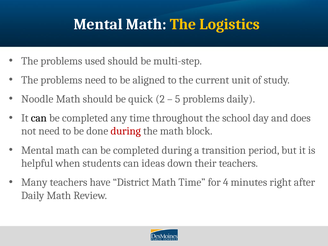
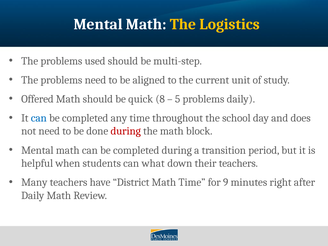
Noodle: Noodle -> Offered (37, 99)
2: 2 -> 8 (160, 99)
can colour: black -> blue (39, 118)
ideas: ideas -> what (153, 163)
4: 4 -> 9 (226, 182)
